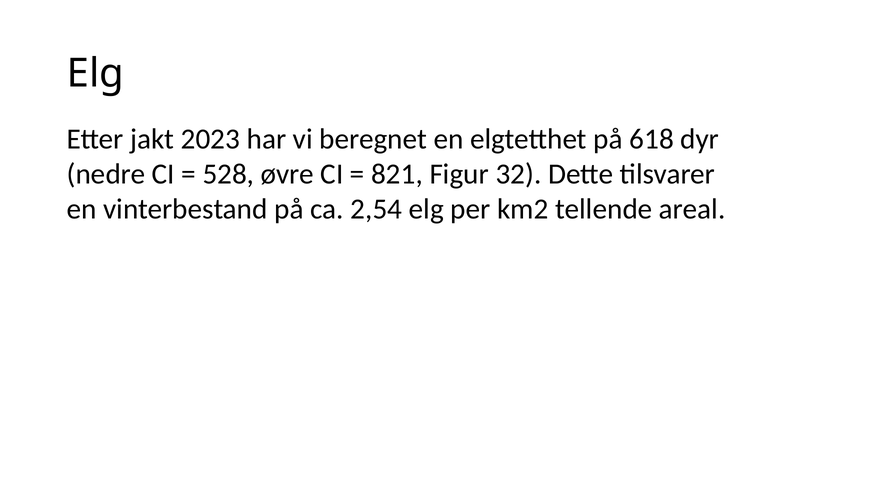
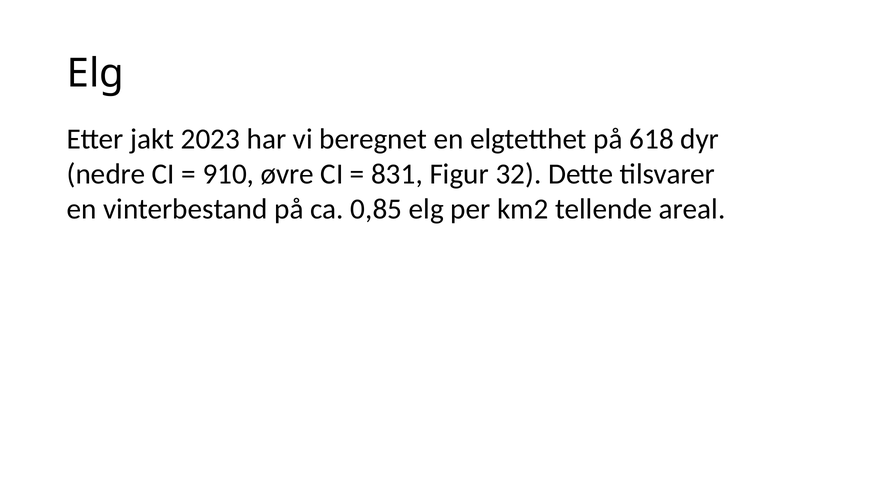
528: 528 -> 910 (228, 174)
821: 821 -> 831 (397, 174)
2,54: 2,54 -> 0,85 (376, 209)
